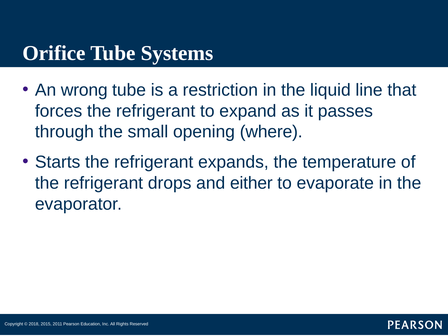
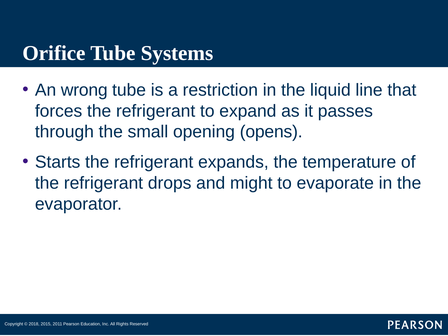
where: where -> opens (271, 132)
either: either -> might (251, 183)
